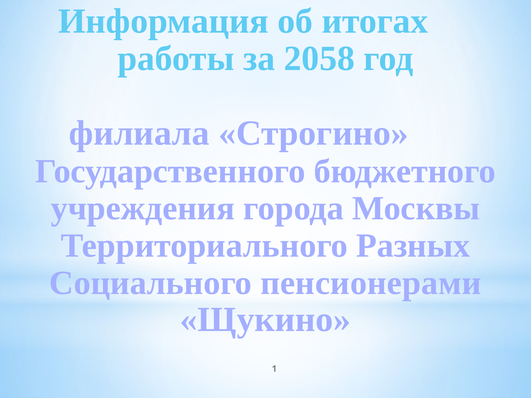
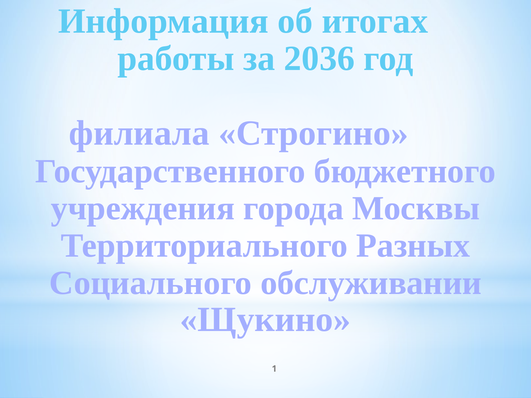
2058: 2058 -> 2036 (319, 59)
пенсионерами: пенсионерами -> обслуживании (371, 283)
